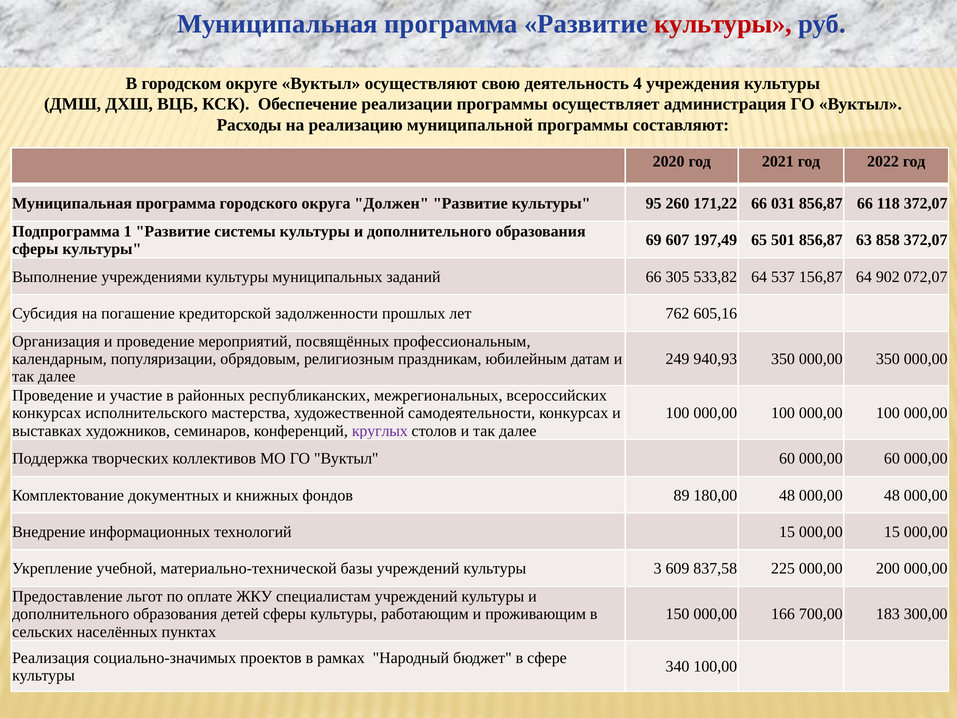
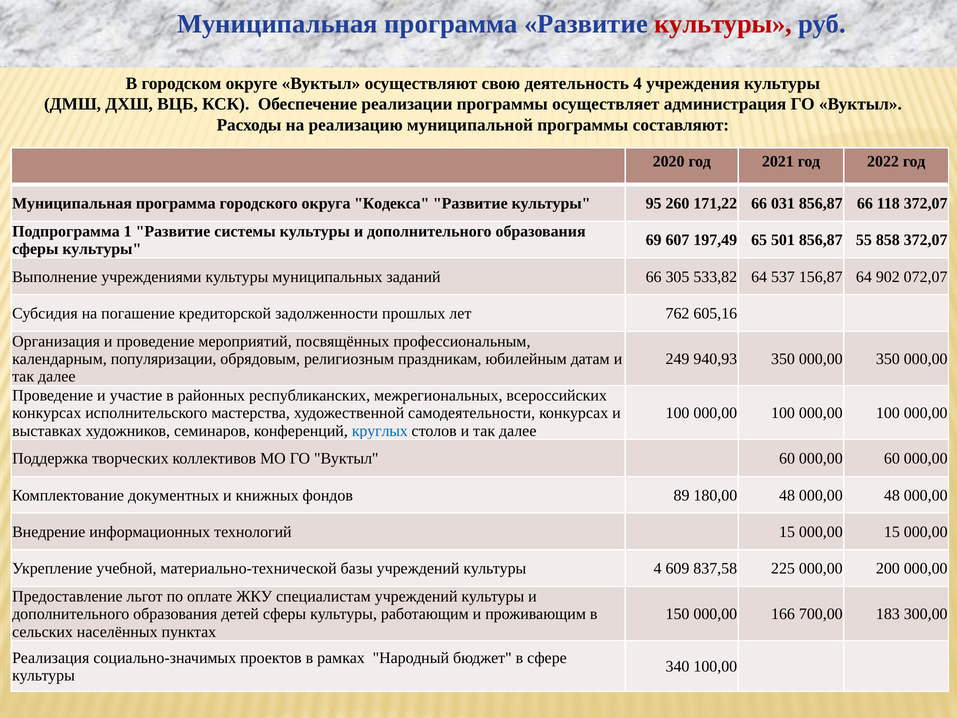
Должен: Должен -> Кодекса (392, 203)
63: 63 -> 55 (864, 240)
круглых colour: purple -> blue (380, 431)
культуры 3: 3 -> 4 (658, 569)
